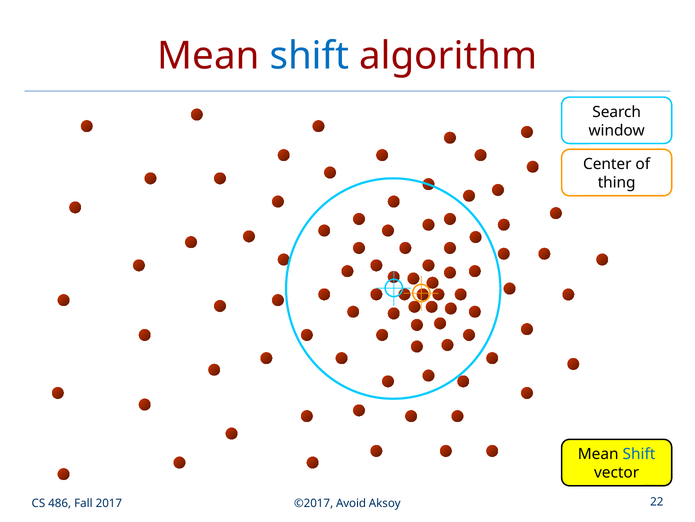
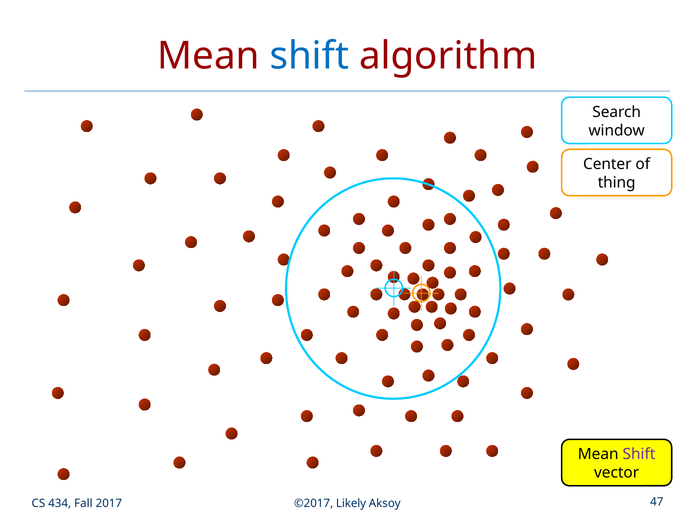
Shift colour: blue -> purple (639, 454)
486: 486 -> 434 (60, 503)
Avoid: Avoid -> Likely (351, 503)
22: 22 -> 47 (657, 501)
